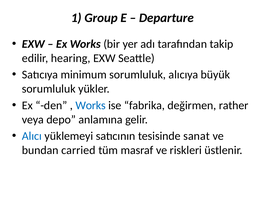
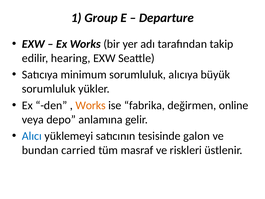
Works colour: blue -> orange (91, 105)
rather: rather -> online (234, 105)
sanat: sanat -> galon (197, 136)
